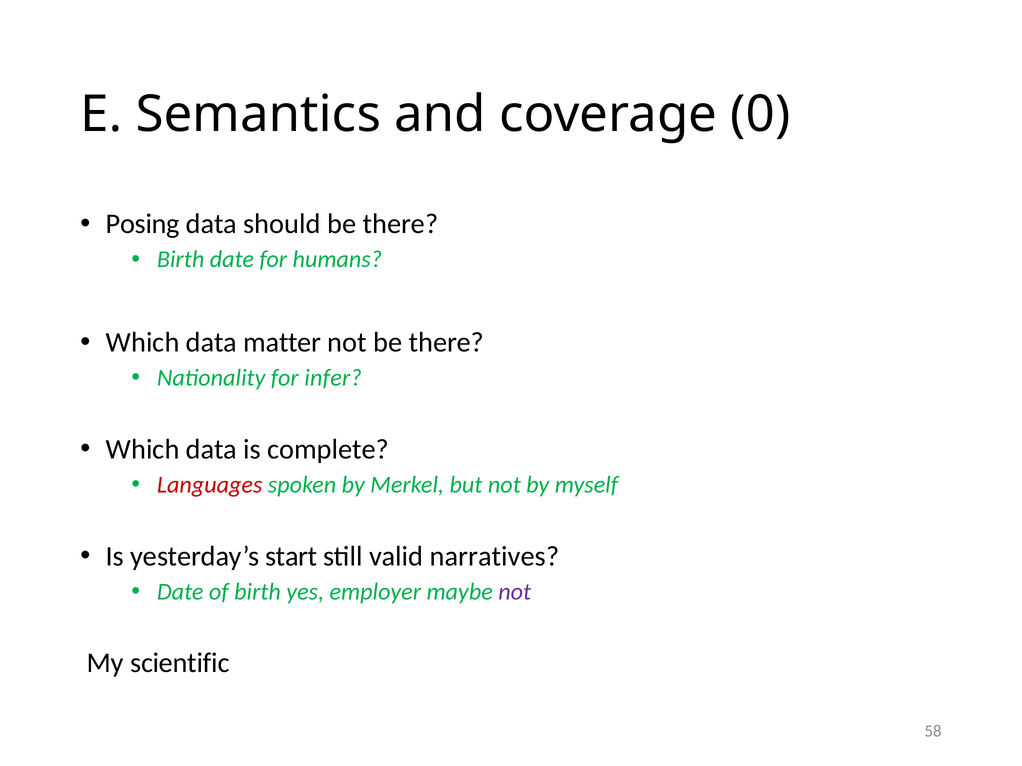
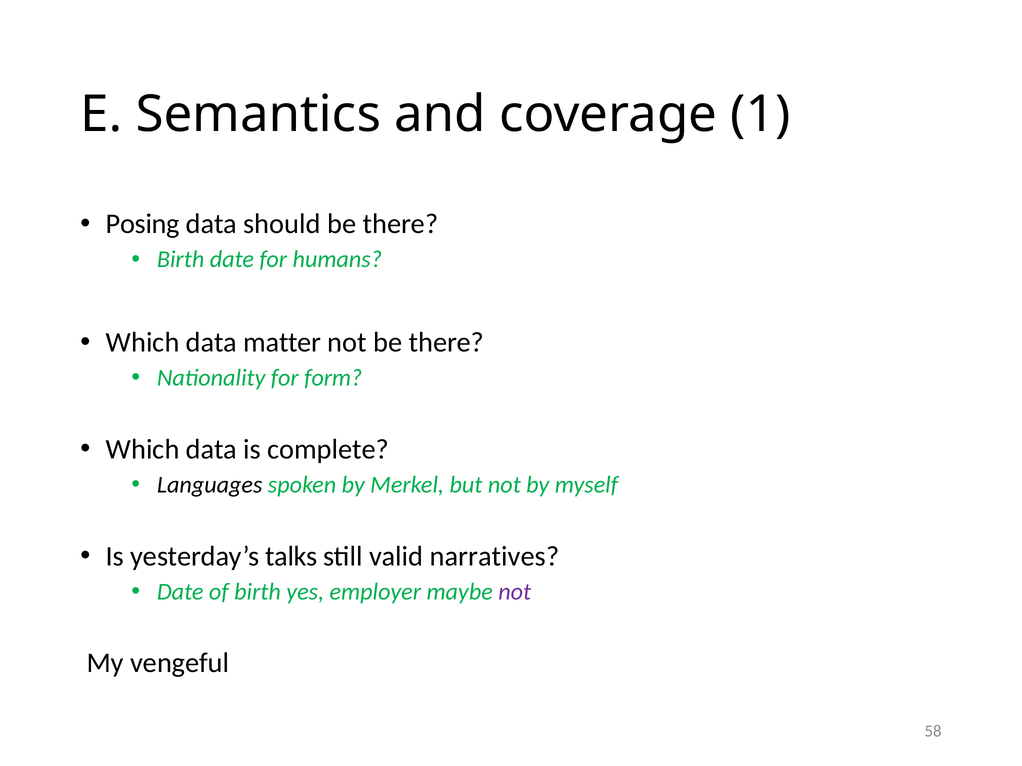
0: 0 -> 1 (760, 114)
infer: infer -> form (333, 378)
Languages colour: red -> black (210, 485)
start: start -> talks (291, 557)
scientific: scientific -> vengeful (180, 663)
